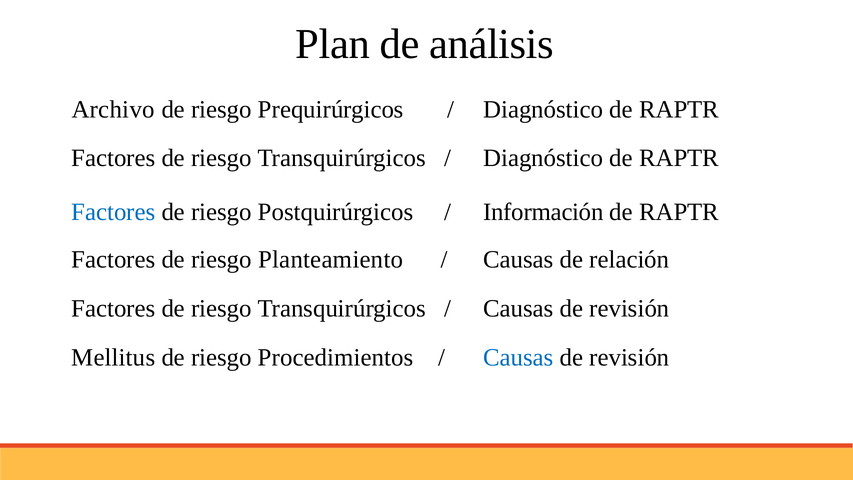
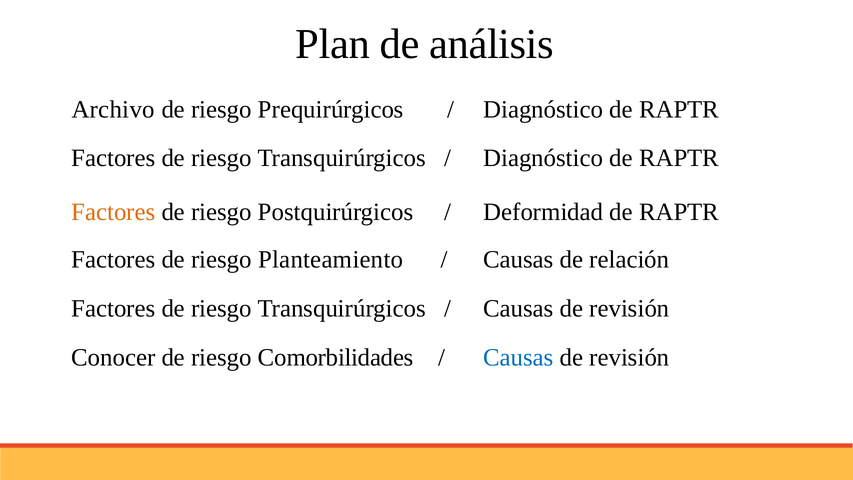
Factores colour: blue -> orange (113, 212)
Información: Información -> Deformidad (543, 212)
Mellitus: Mellitus -> Conocer (113, 357)
Procedimientos: Procedimientos -> Comorbilidades (336, 357)
